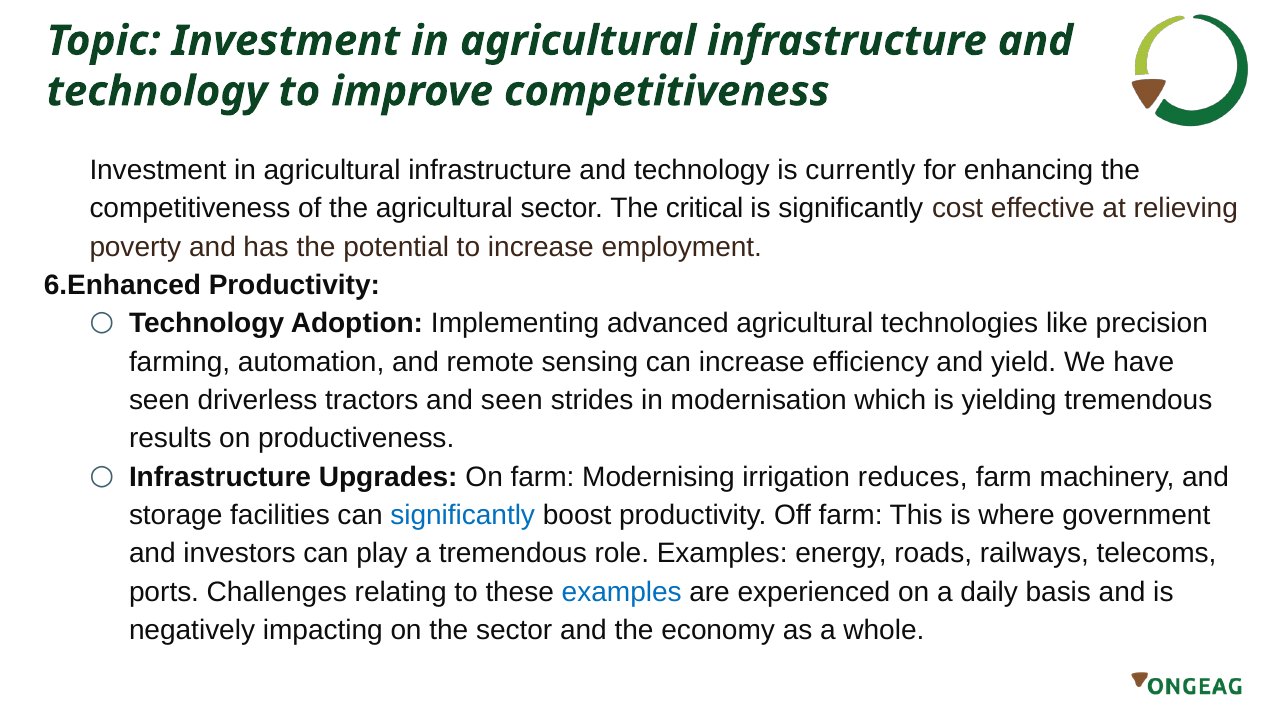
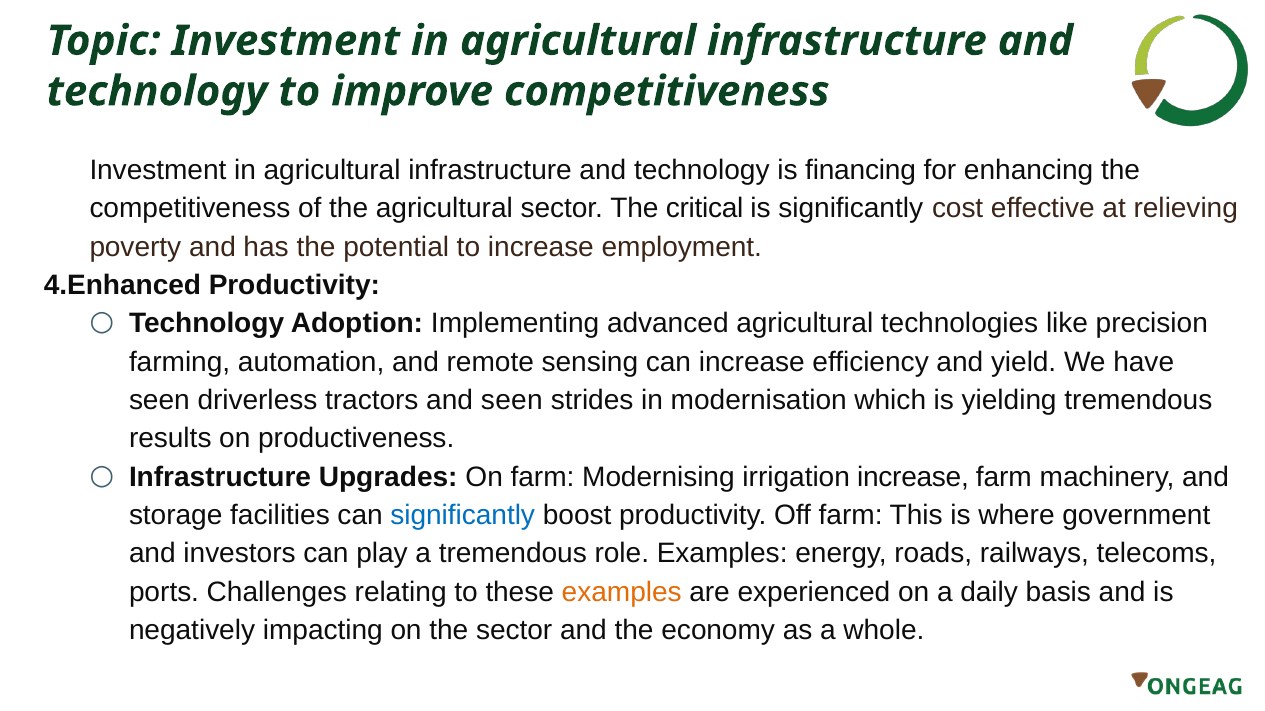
currently: currently -> financing (861, 170)
6.Enhanced: 6.Enhanced -> 4.Enhanced (122, 285)
irrigation reduces: reduces -> increase (913, 477)
examples colour: blue -> orange (622, 593)
